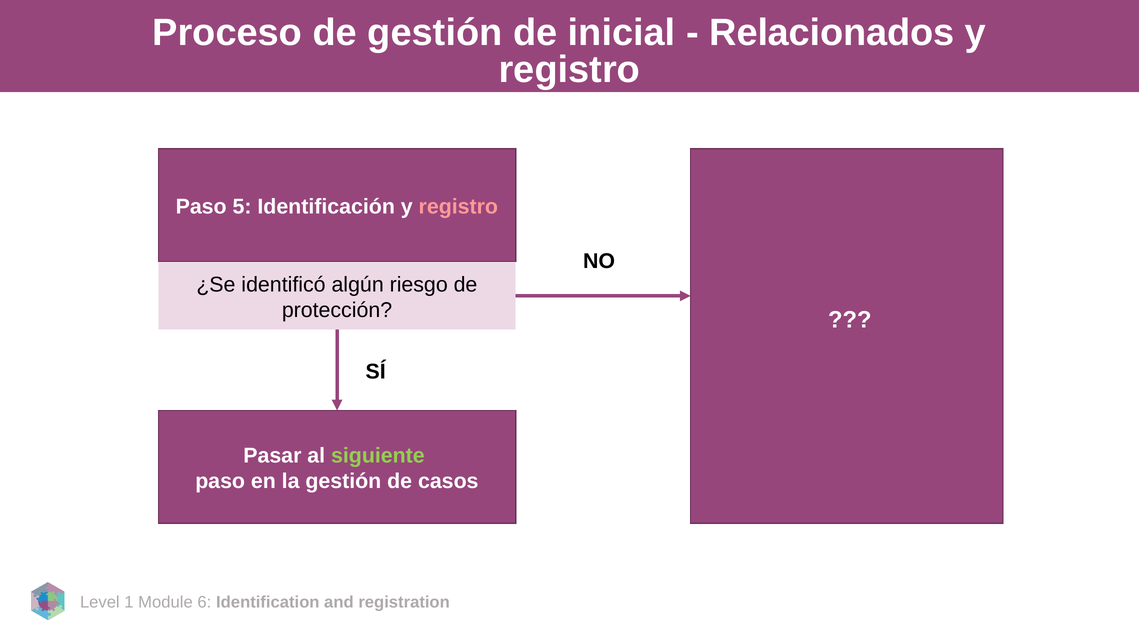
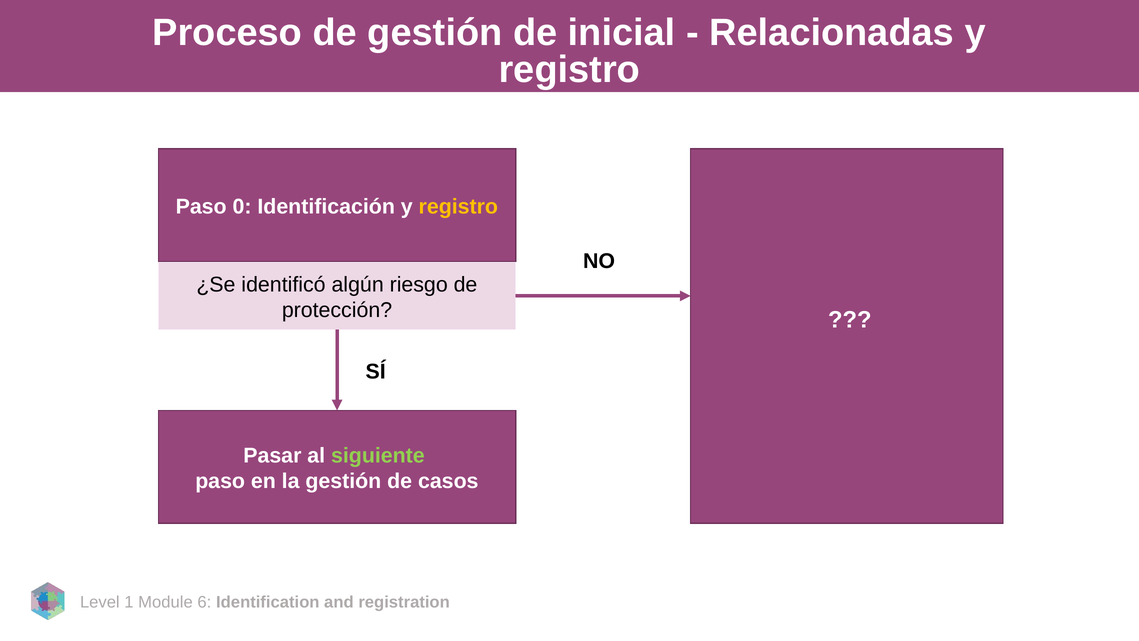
Relacionados: Relacionados -> Relacionadas (832, 33)
5: 5 -> 0 (242, 207)
registro colour: pink -> yellow (458, 207)
